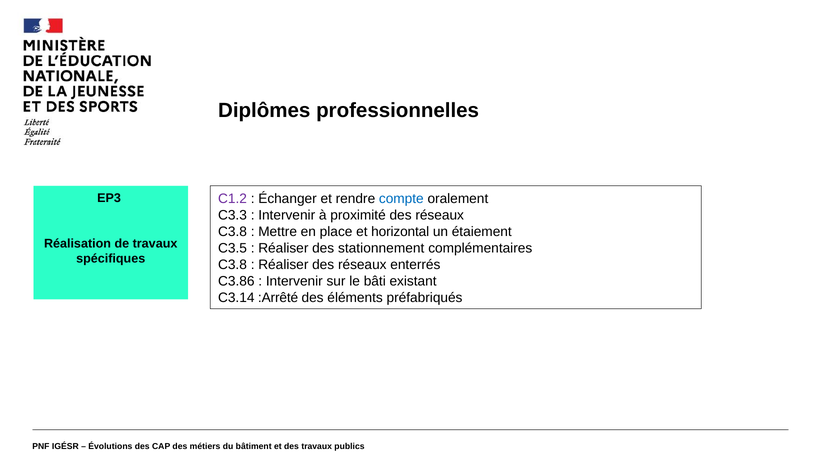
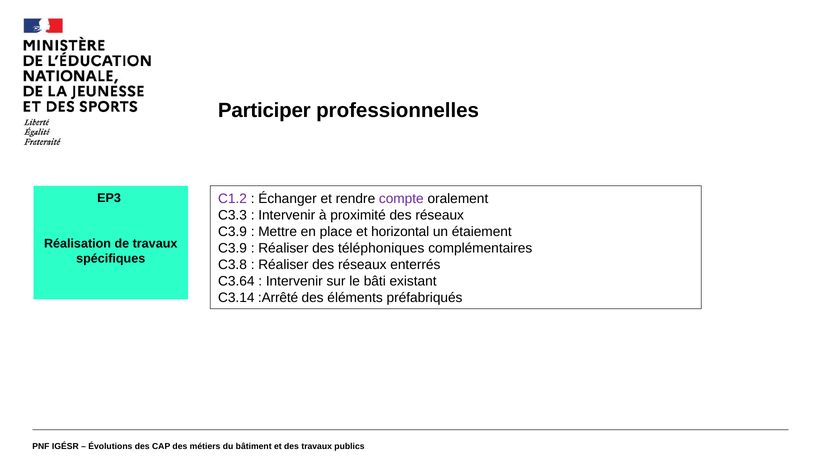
Diplômes: Diplômes -> Participer (264, 111)
compte colour: blue -> purple (401, 199)
C3.8: C3.8 -> C3.9 (233, 232)
C3.5: C3.5 -> C3.9 (233, 248)
stationnement: stationnement -> téléphoniques (381, 248)
C3.86: C3.86 -> C3.64 (236, 281)
